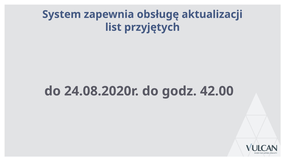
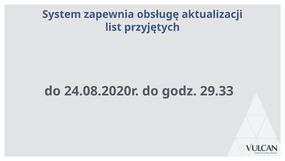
42.00: 42.00 -> 29.33 (217, 91)
